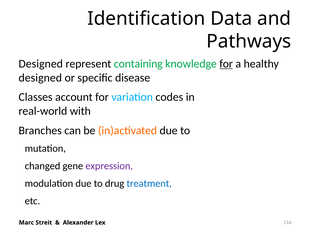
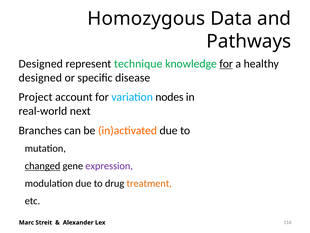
Identification: Identification -> Homozygous (146, 19)
containing: containing -> technique (138, 64)
Classes: Classes -> Project (36, 97)
codes: codes -> nodes (169, 97)
with: with -> next (80, 111)
changed underline: none -> present (43, 166)
treatment colour: blue -> orange (149, 183)
